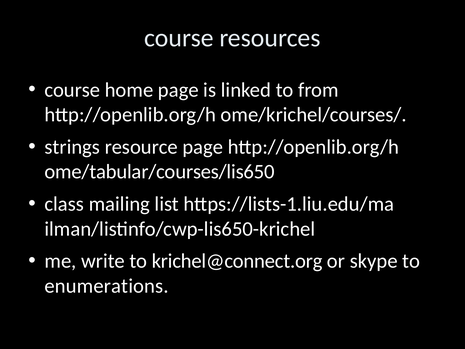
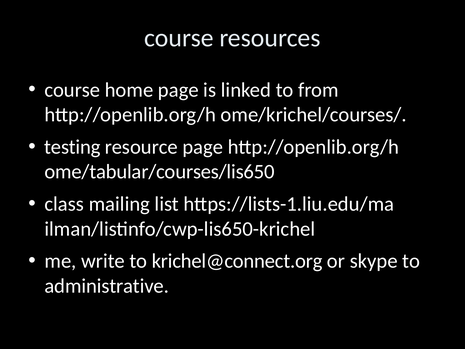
strings: strings -> testing (72, 147)
enumerations: enumerations -> administrative (107, 286)
